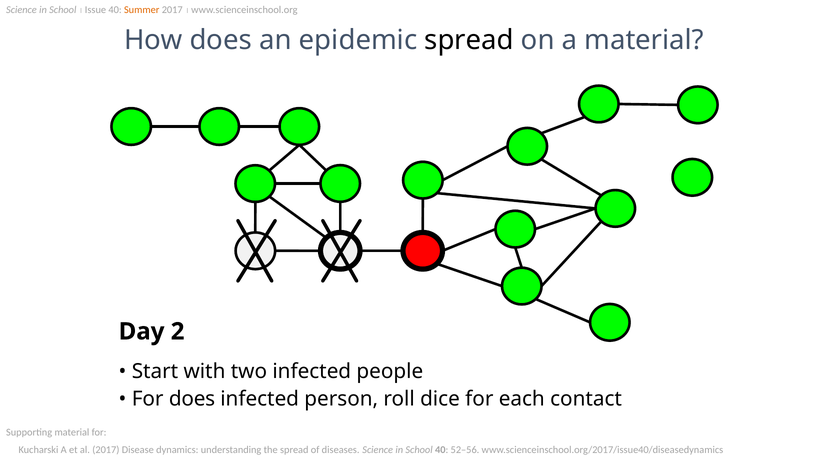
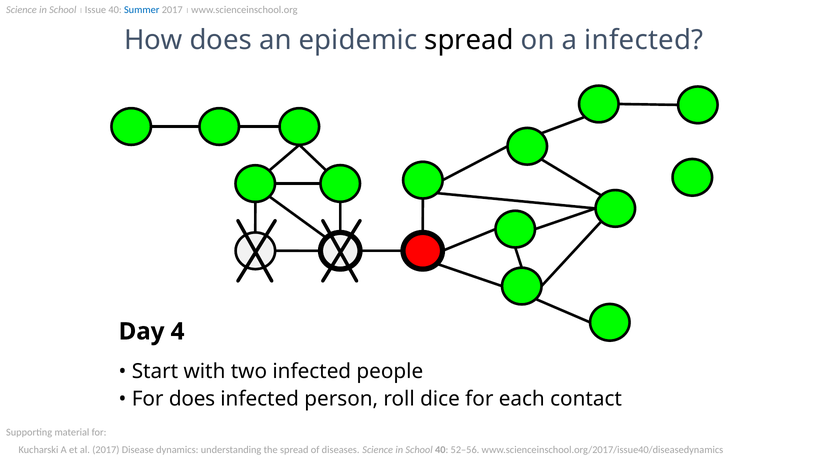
Summer colour: orange -> blue (142, 10)
a material: material -> infected (644, 40)
2: 2 -> 4 (178, 331)
